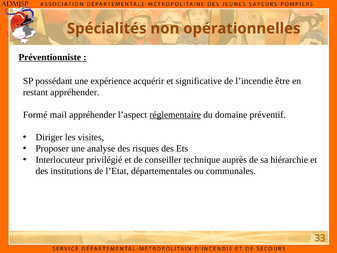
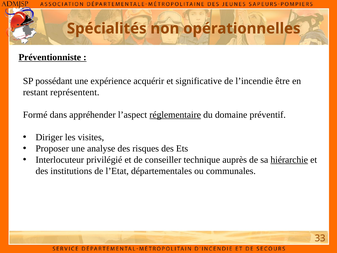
restant appréhender: appréhender -> représentent (75, 92)
mail: mail -> dans (58, 115)
hiérarchie underline: none -> present (289, 160)
